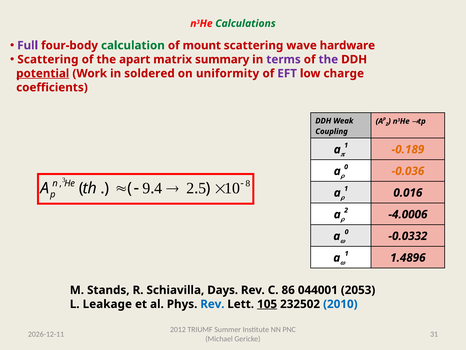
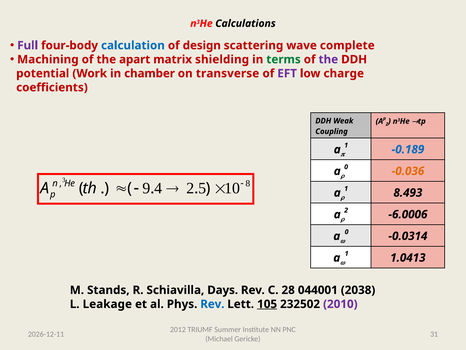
Calculations colour: green -> black (245, 23)
calculation colour: green -> blue (133, 45)
mount: mount -> design (202, 45)
hardware: hardware -> complete (347, 45)
Scattering: Scattering -> Machining (48, 59)
summary: summary -> shielding (222, 59)
terms colour: purple -> green (284, 59)
potential underline: present -> none (43, 73)
soldered: soldered -> chamber (150, 73)
uniformity: uniformity -> transverse (228, 73)
-0.189 colour: orange -> blue (408, 149)
0.016: 0.016 -> 8.493 (408, 193)
-4.0006: -4.0006 -> -6.0006 (408, 214)
-0.0332: -0.0332 -> -0.0314 (408, 236)
1.4896: 1.4896 -> 1.0413 (408, 257)
86: 86 -> 28 (288, 290)
2053: 2053 -> 2038 (358, 290)
2010 colour: blue -> purple (340, 304)
